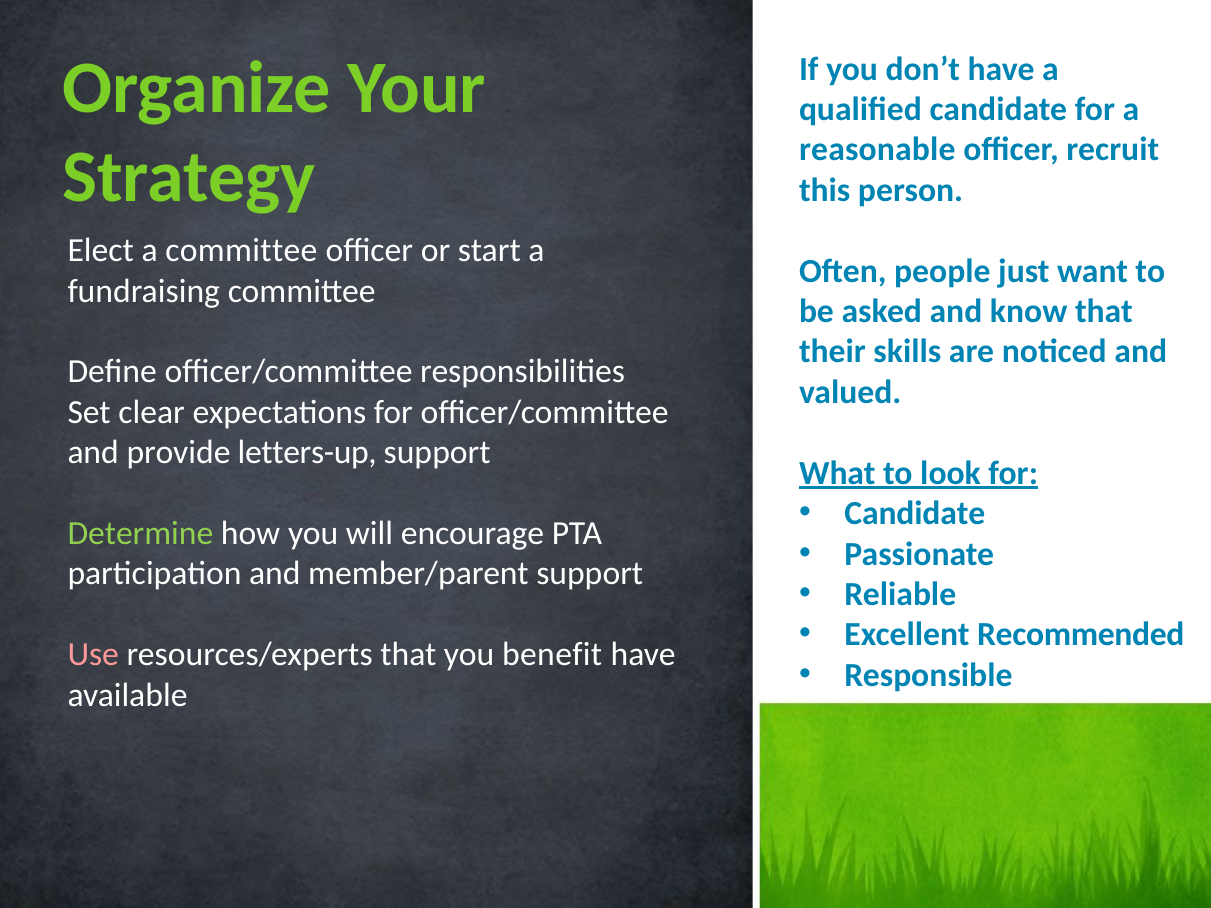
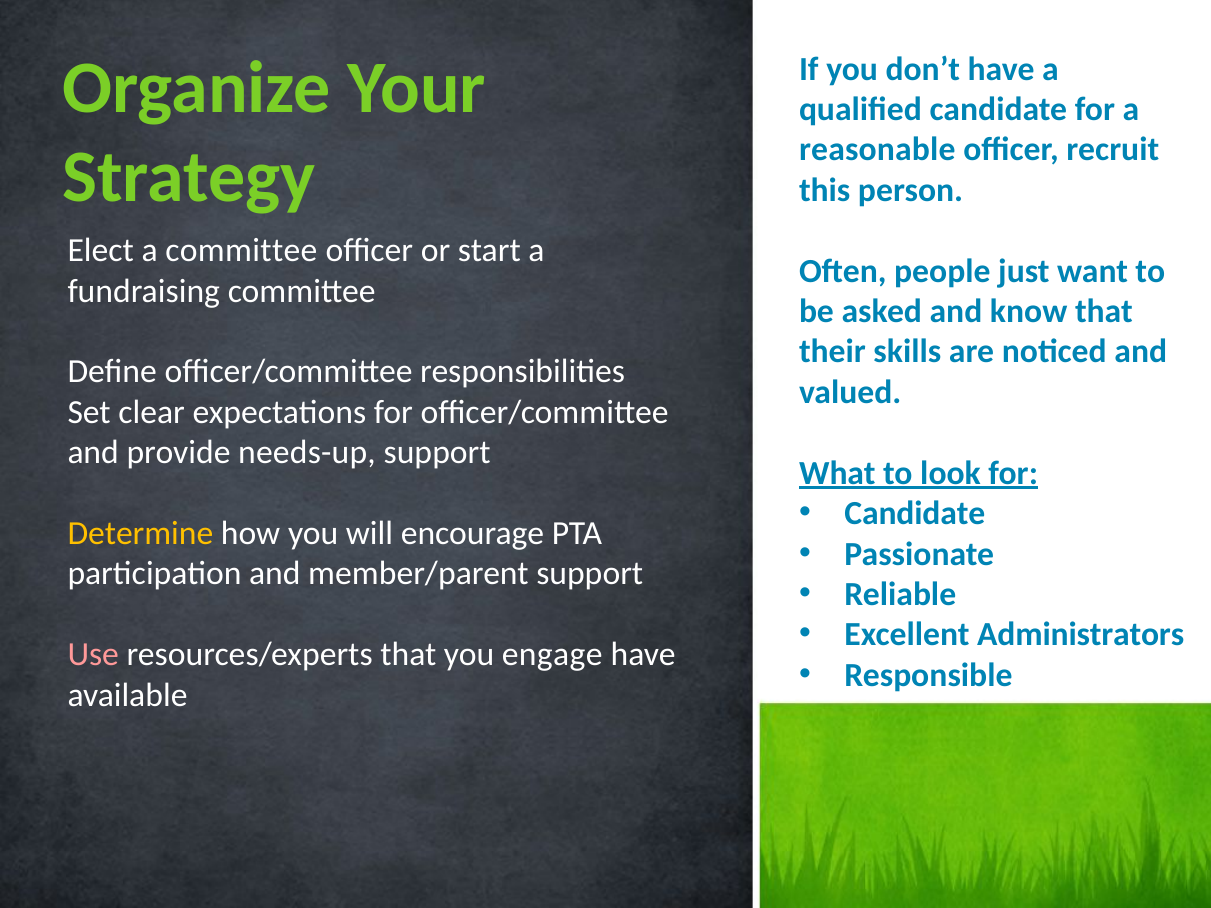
letters-up: letters-up -> needs-up (307, 453)
Determine colour: light green -> yellow (140, 534)
Recommended: Recommended -> Administrators (1081, 635)
benefit: benefit -> engage (552, 655)
